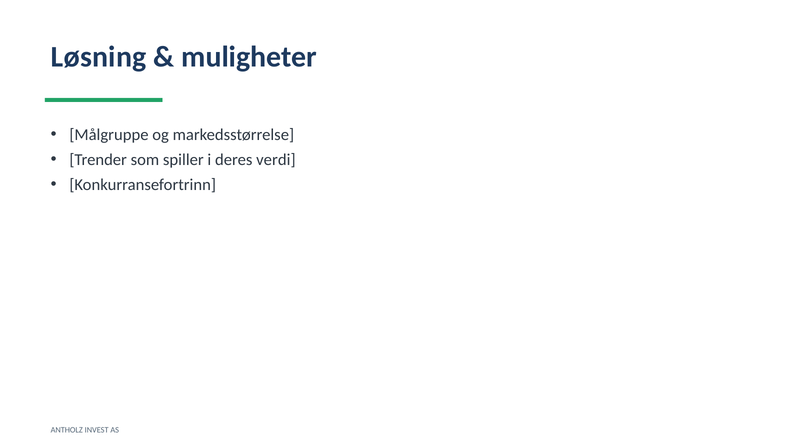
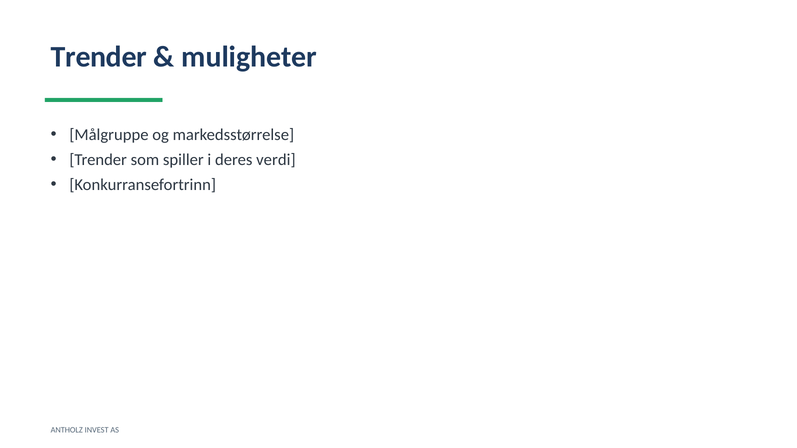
Løsning: Løsning -> Trender (99, 57)
